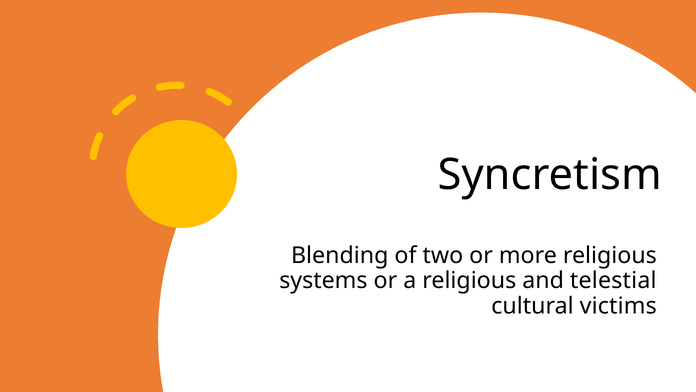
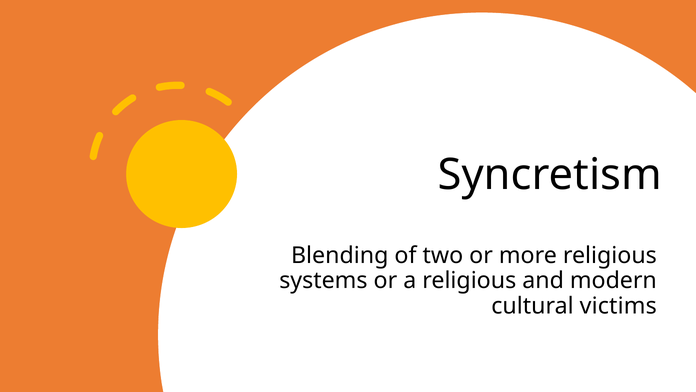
telestial: telestial -> modern (613, 280)
